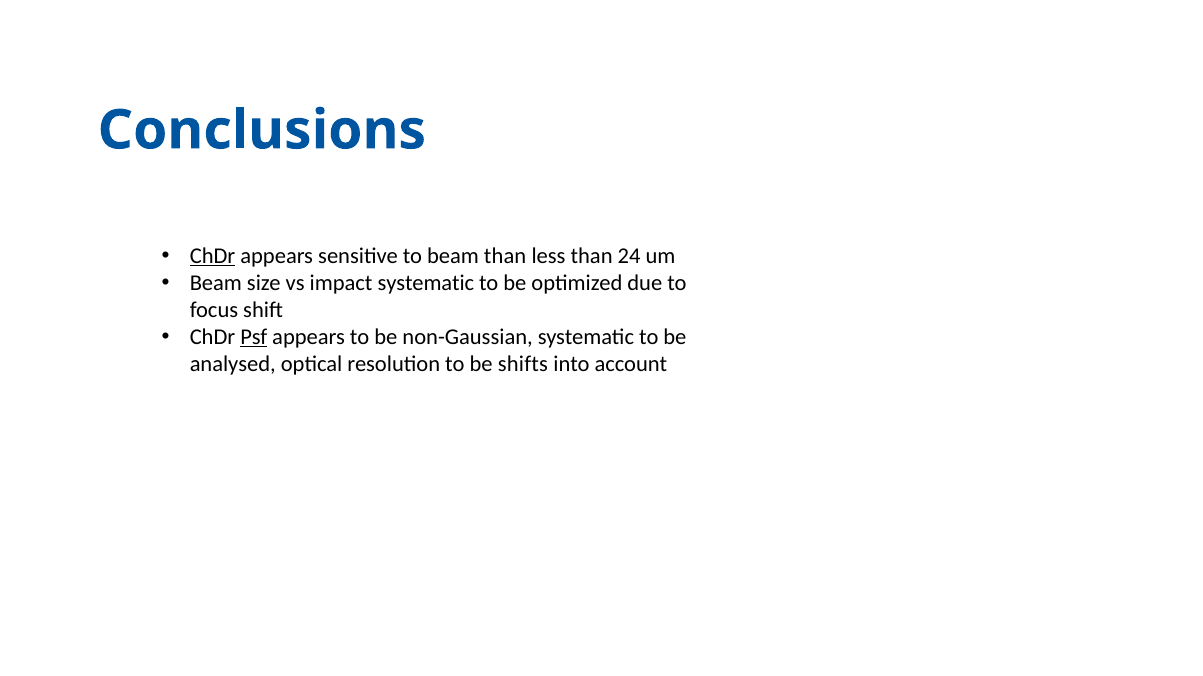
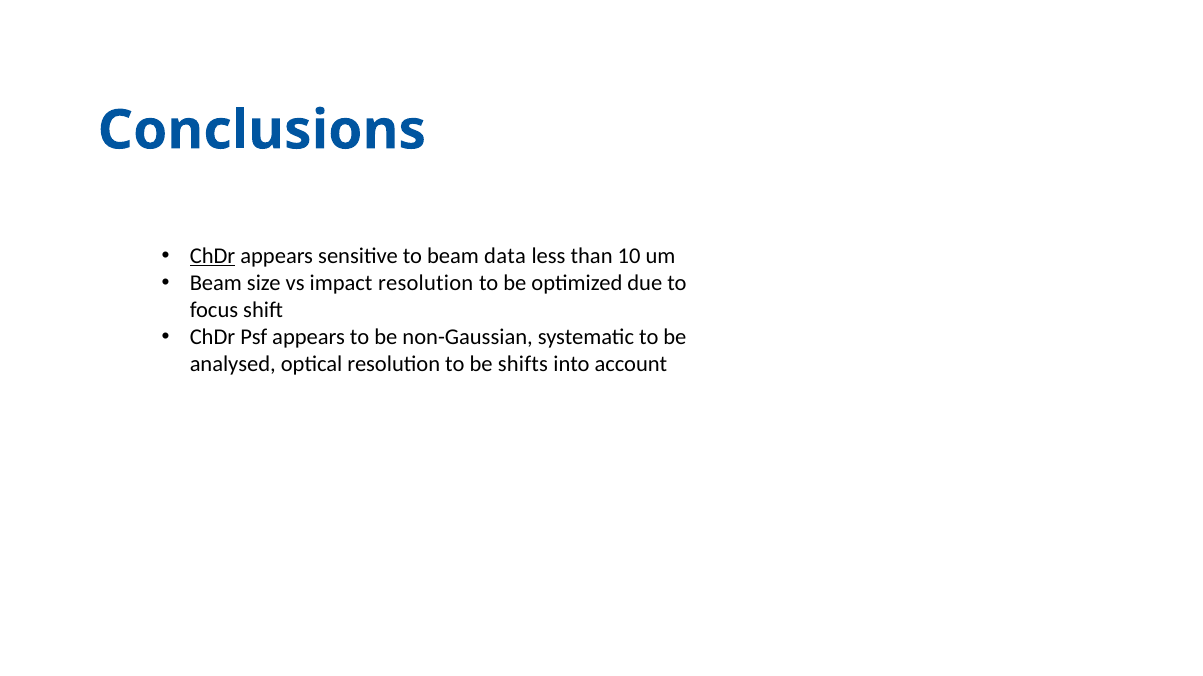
beam than: than -> data (505, 256)
24: 24 -> 10 (629, 256)
impact systematic: systematic -> resolution (426, 283)
Psf underline: present -> none (254, 337)
